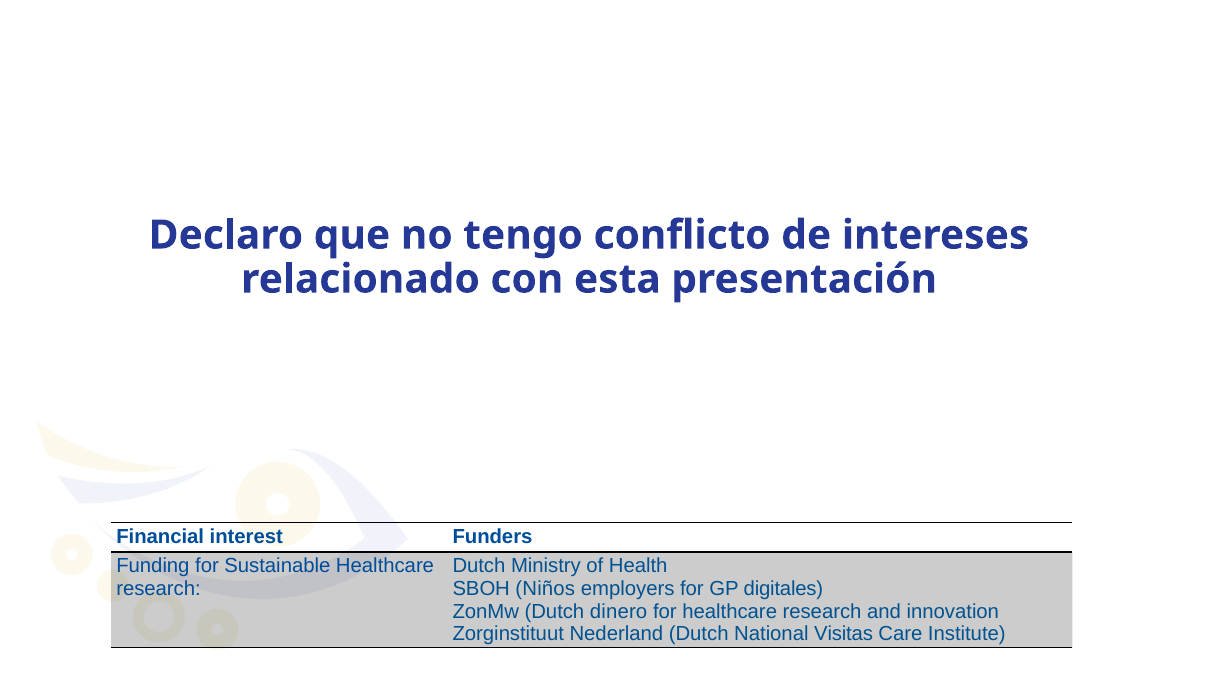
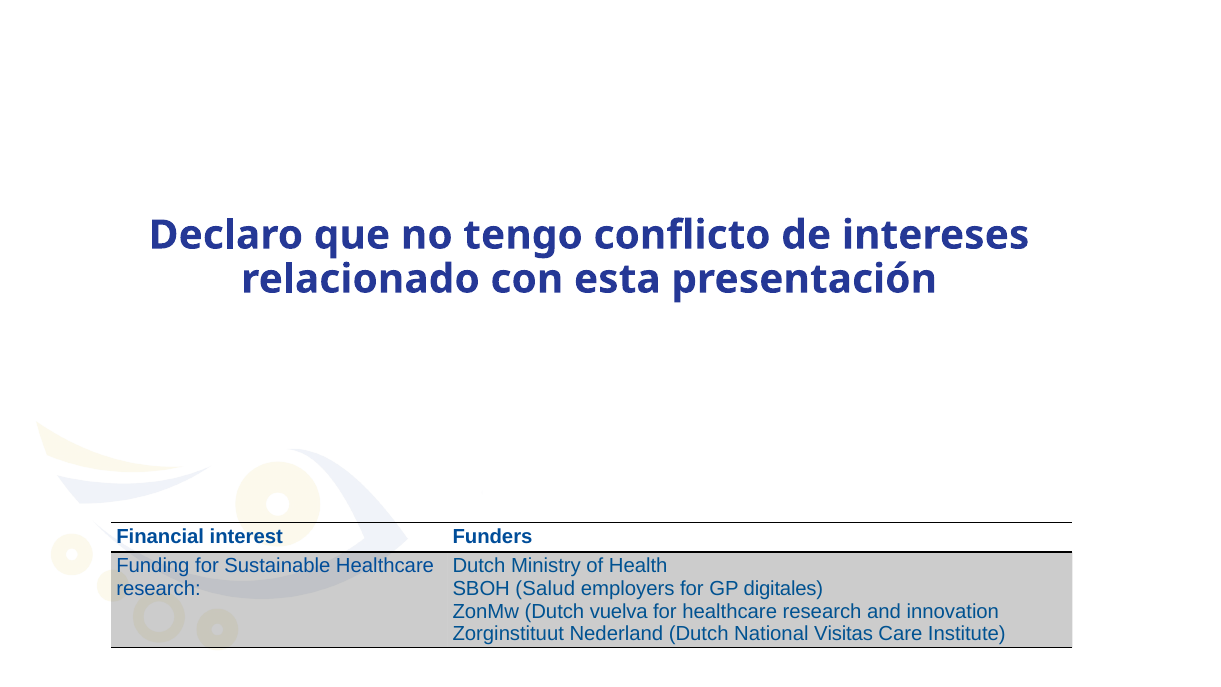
Niños: Niños -> Salud (545, 589)
dinero: dinero -> vuelva (619, 611)
